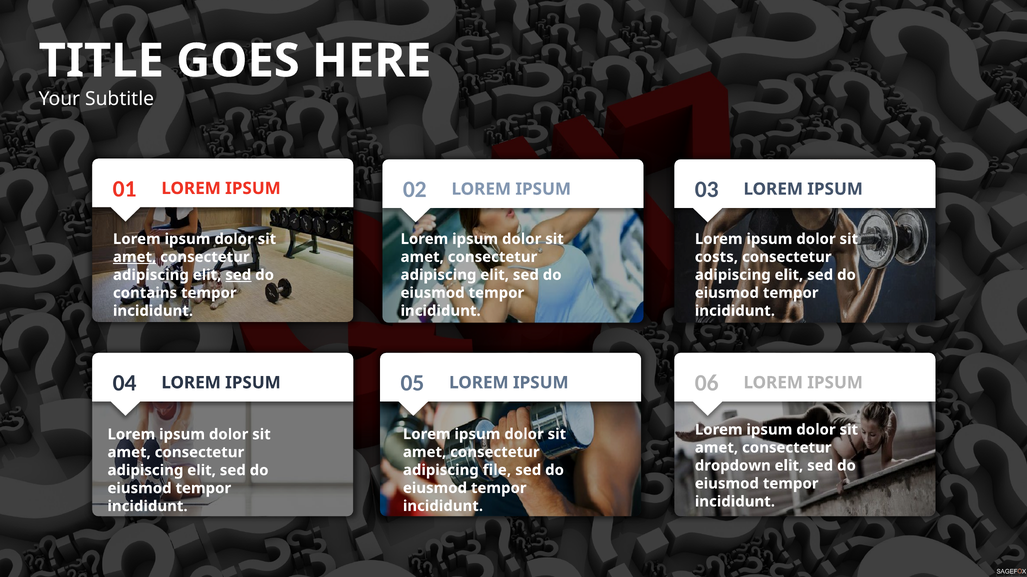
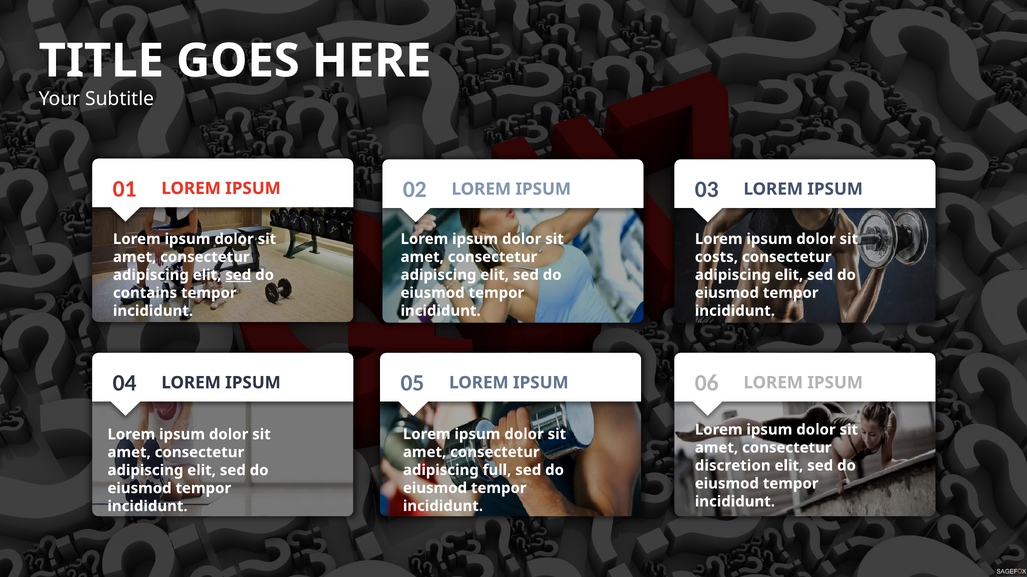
amet underline: present -> none (135, 257)
dropdown: dropdown -> discretion (733, 466)
file: file -> full (497, 471)
